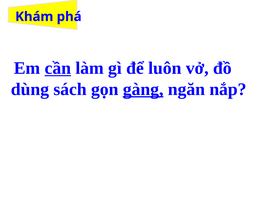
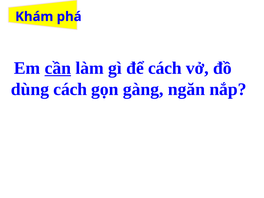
để luôn: luôn -> cách (165, 68)
dùng sách: sách -> cách (70, 89)
gàng underline: present -> none (143, 89)
